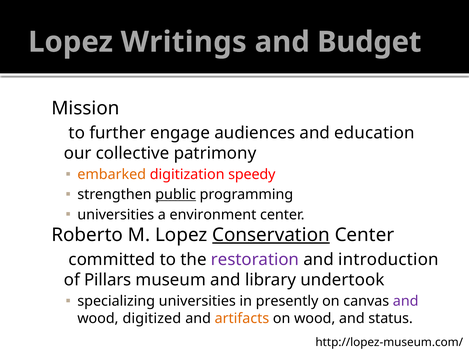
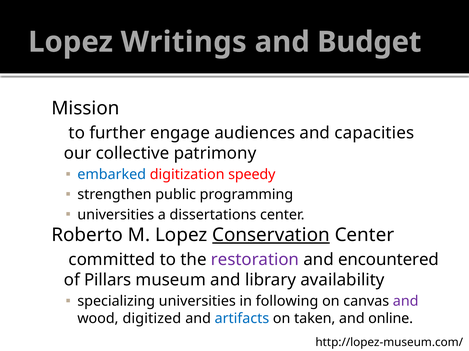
education: education -> capacities (374, 133)
embarked colour: orange -> blue (112, 175)
public underline: present -> none (176, 195)
environment: environment -> dissertations (213, 215)
introduction: introduction -> encountered (389, 260)
undertook: undertook -> availability (343, 280)
presently: presently -> following (287, 302)
artifacts colour: orange -> blue (242, 319)
on wood: wood -> taken (315, 319)
status: status -> online (391, 319)
